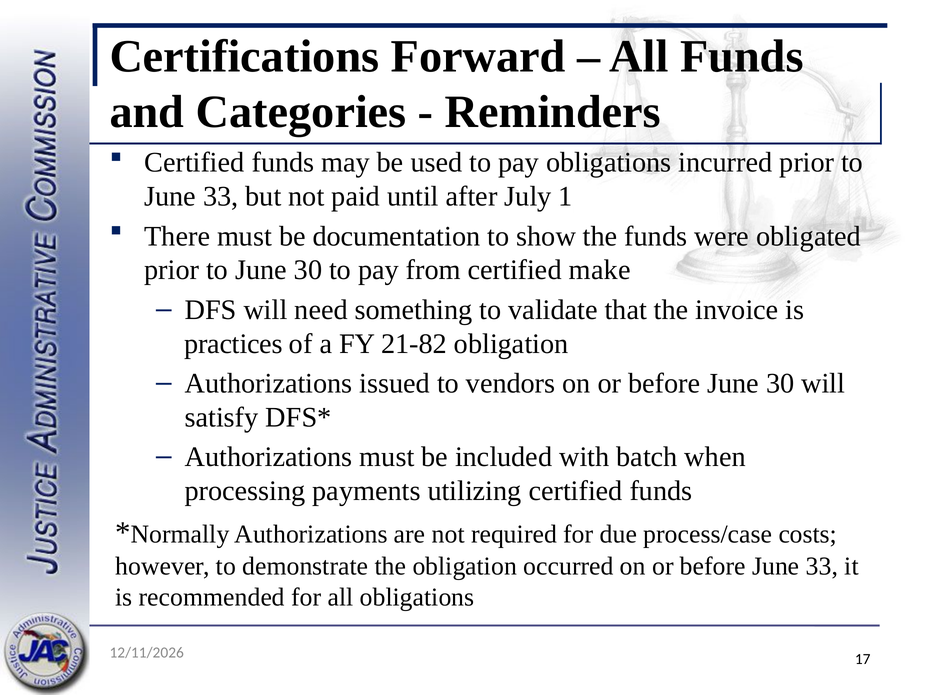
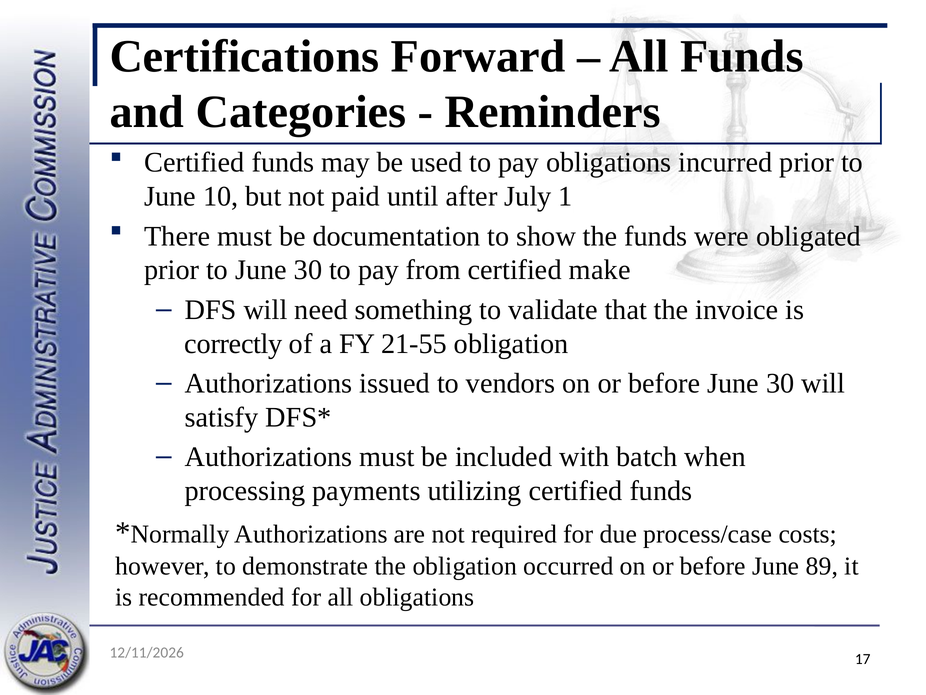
33: 33 -> 10 (221, 196)
practices: practices -> correctly (234, 343)
21-82: 21-82 -> 21-55 (414, 343)
before June 33: 33 -> 89 (822, 566)
